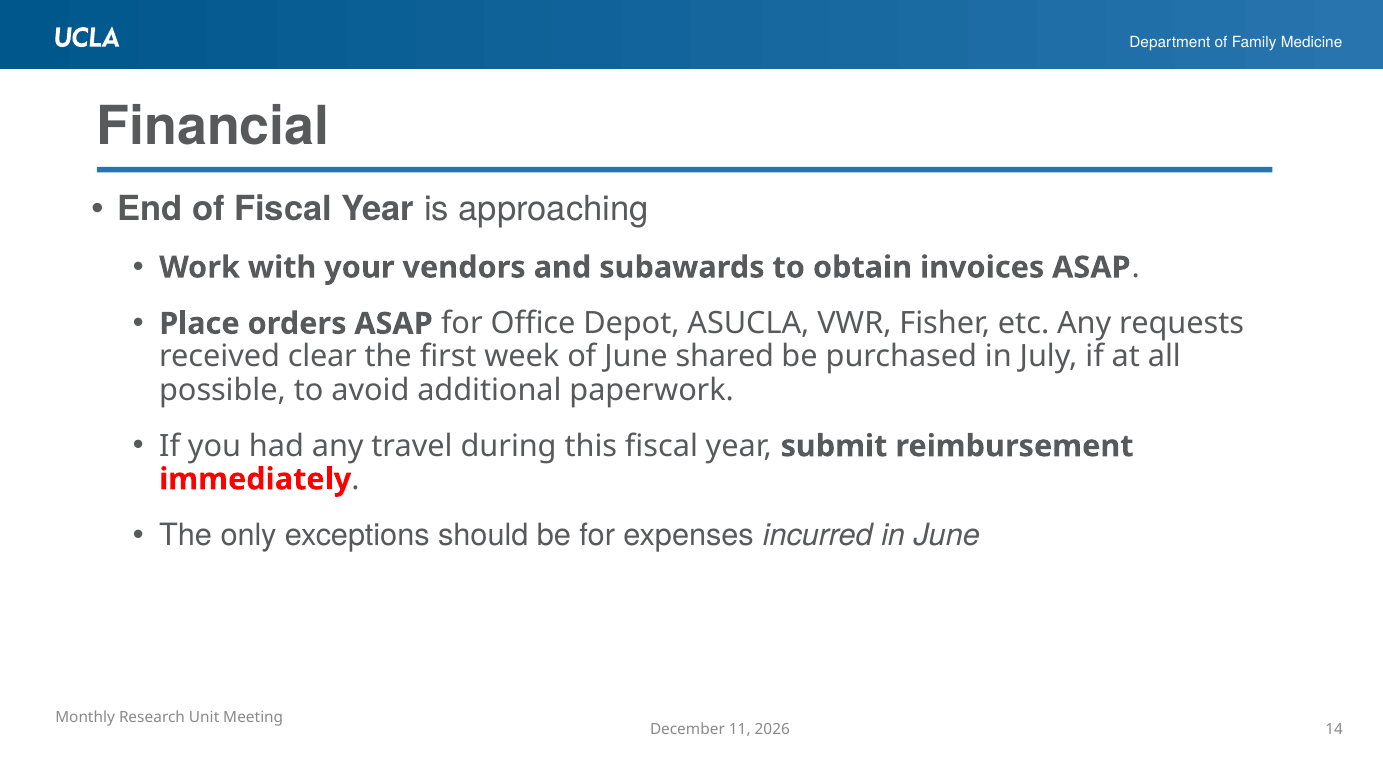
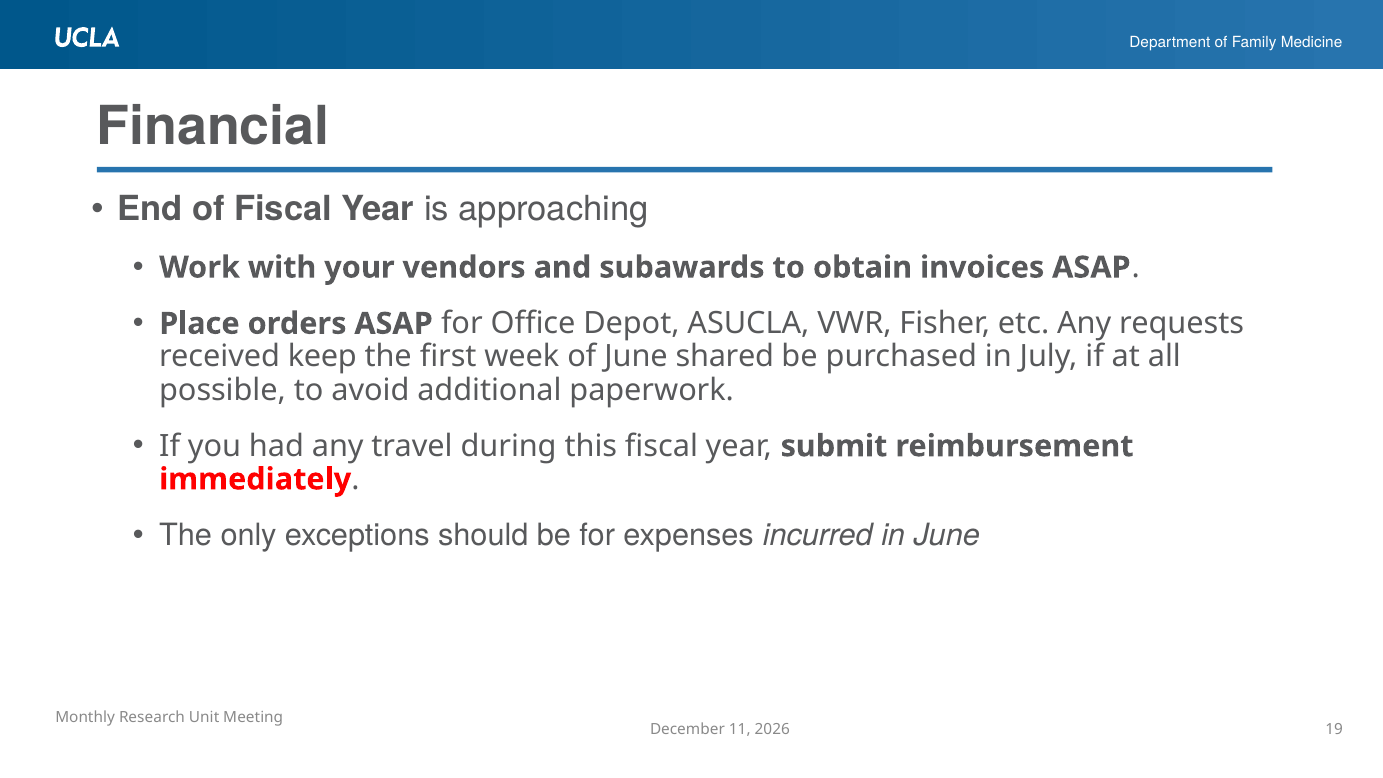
clear: clear -> keep (322, 357)
14: 14 -> 19 (1334, 729)
